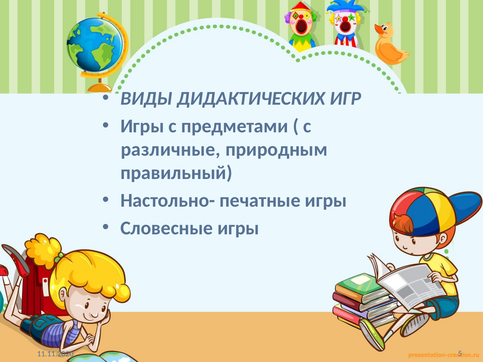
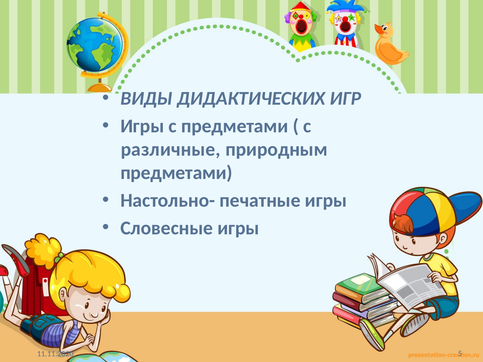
правильный: правильный -> предметами (177, 173)
